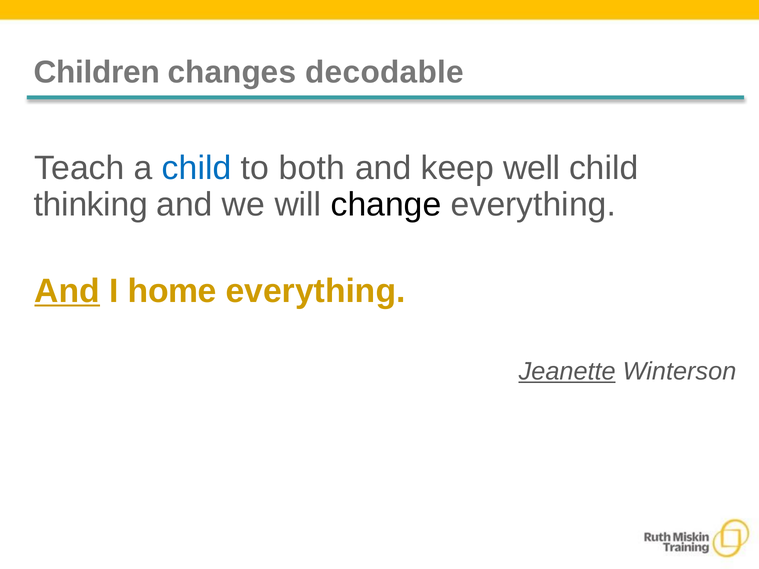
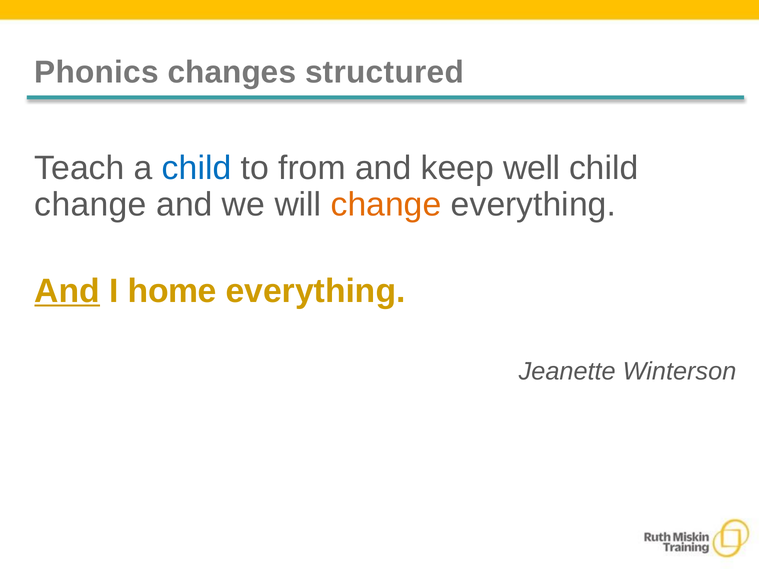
Children: Children -> Phonics (97, 72)
decodable: decodable -> structured (385, 72)
both: both -> from (312, 168)
thinking: thinking -> change (91, 205)
change colour: black -> orange (386, 205)
Jeanette underline: present -> none (567, 372)
